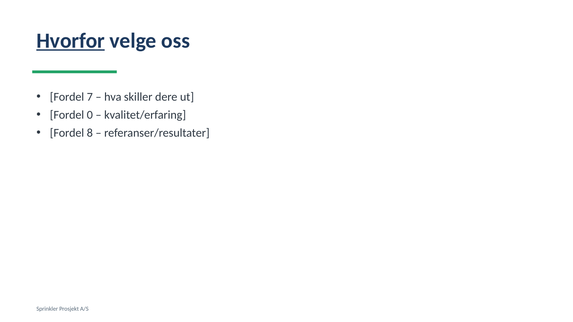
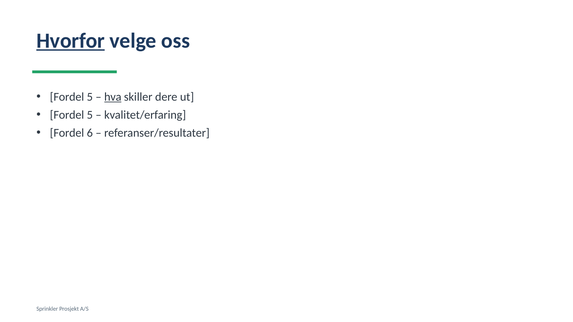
7: 7 -> 5 (90, 97)
hva underline: none -> present (113, 97)
0: 0 -> 5 (90, 115)
8: 8 -> 6 (90, 133)
